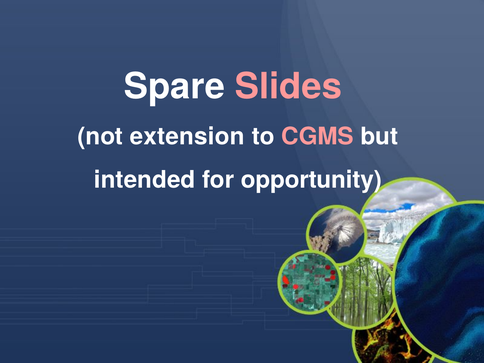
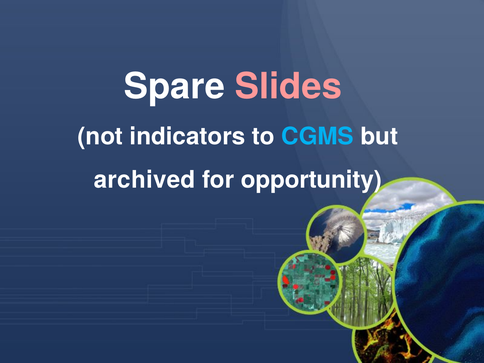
extension: extension -> indicators (187, 136)
CGMS colour: pink -> light blue (318, 136)
intended: intended -> archived (145, 180)
